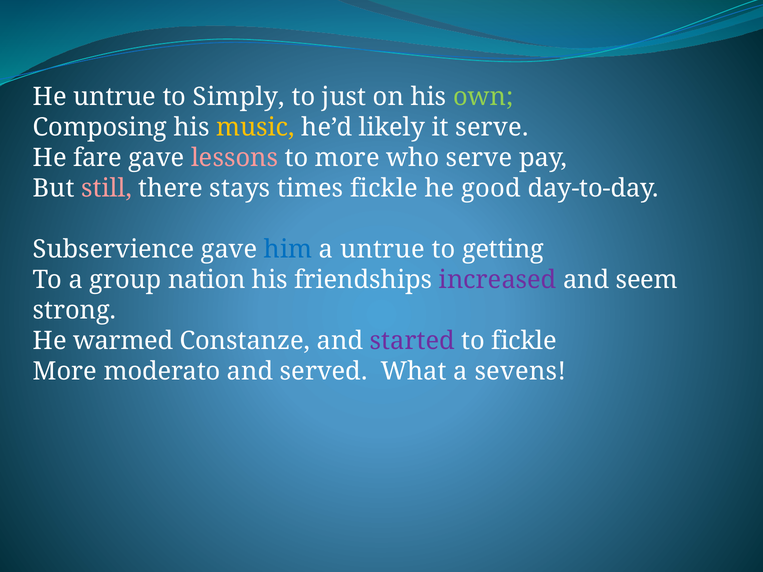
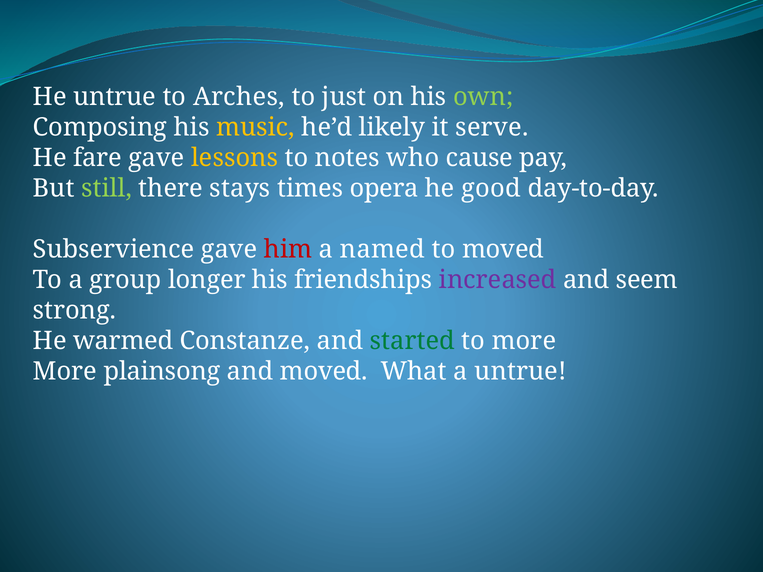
Simply: Simply -> Arches (239, 97)
lessons colour: pink -> yellow (235, 158)
to more: more -> notes (347, 158)
who serve: serve -> cause (479, 158)
still colour: pink -> light green (107, 189)
times fickle: fickle -> opera (384, 189)
him colour: blue -> red (288, 250)
a untrue: untrue -> named (382, 250)
to getting: getting -> moved (503, 250)
nation: nation -> longer (207, 280)
started colour: purple -> green (412, 341)
to fickle: fickle -> more (524, 341)
moderato: moderato -> plainsong (162, 372)
and served: served -> moved (324, 372)
a sevens: sevens -> untrue (520, 372)
